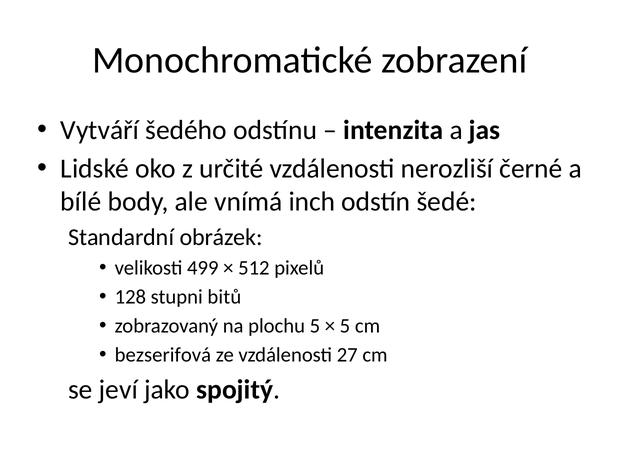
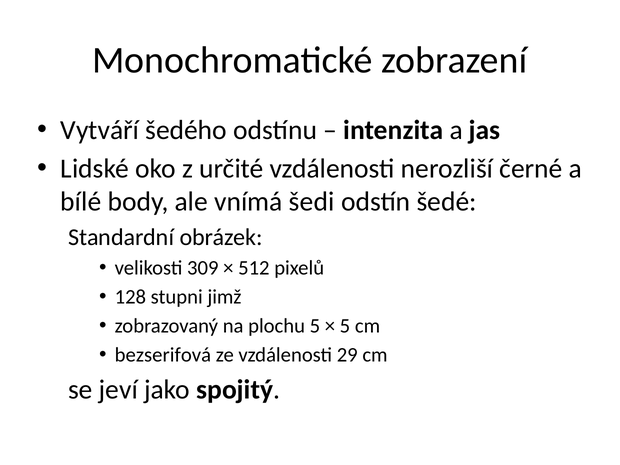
inch: inch -> šedi (312, 202)
499: 499 -> 309 (203, 268)
bitů: bitů -> jimž (224, 297)
27: 27 -> 29 (347, 355)
